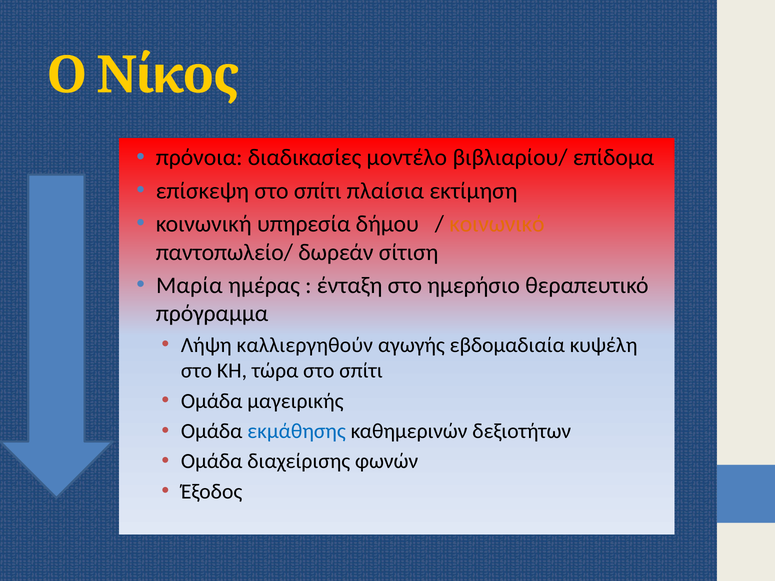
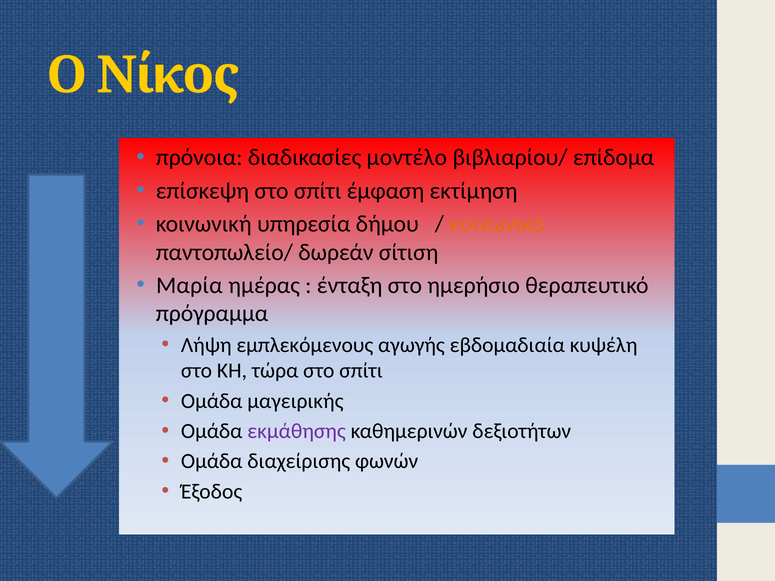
πλαίσια: πλαίσια -> έμφαση (385, 191)
καλλιεργηθούν: καλλιεργηθούν -> εμπλεκόμενους (305, 345)
εκμάθησης colour: blue -> purple (297, 431)
